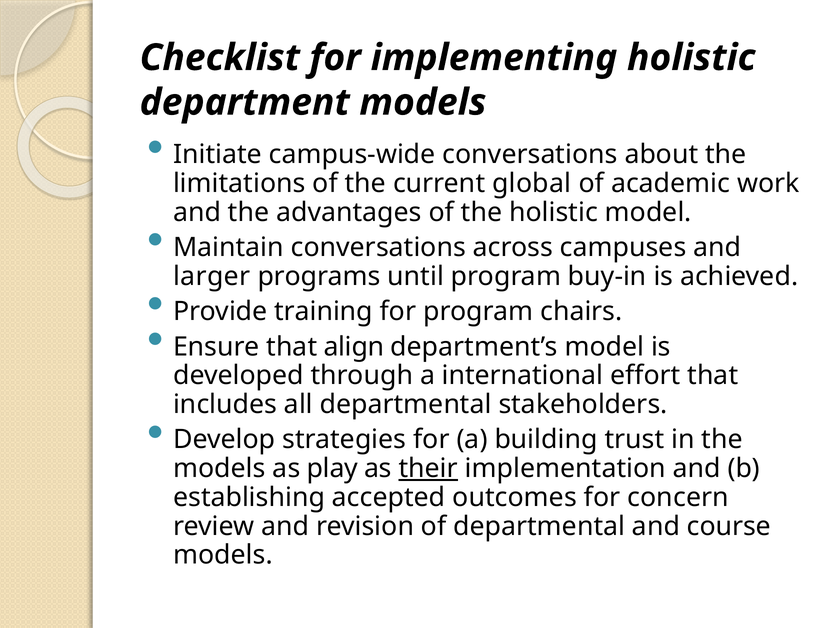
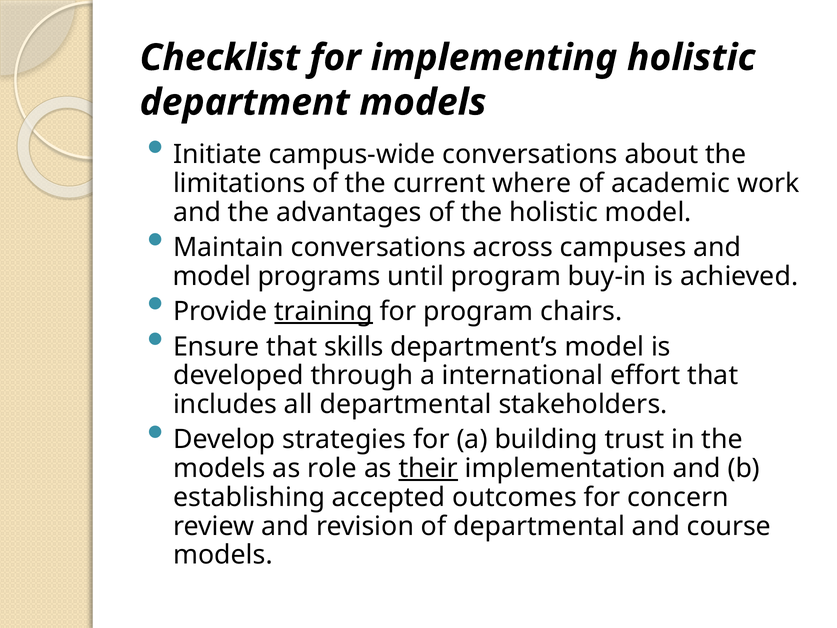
global: global -> where (532, 183)
larger: larger -> model (212, 276)
training underline: none -> present (324, 311)
align: align -> skills (354, 347)
play: play -> role (332, 468)
